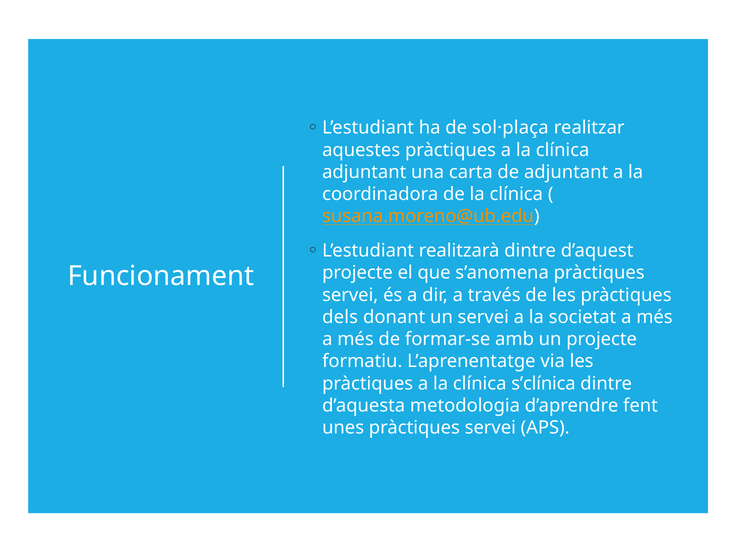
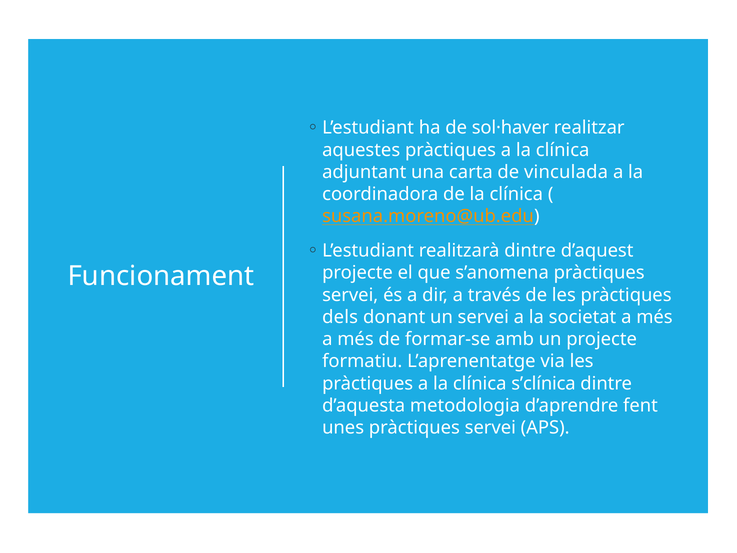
sol·plaça: sol·plaça -> sol·haver (511, 128)
de adjuntant: adjuntant -> vinculada (566, 172)
